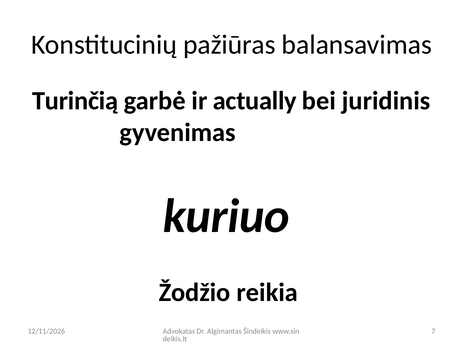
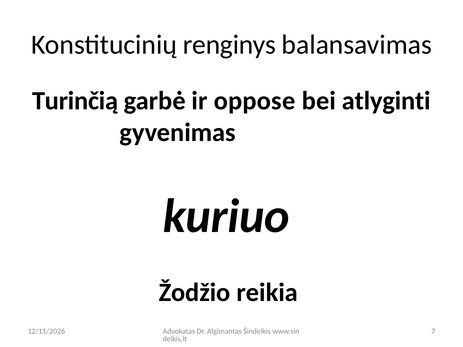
pažiūras: pažiūras -> renginys (229, 45)
actually: actually -> oppose (255, 101)
juridinis: juridinis -> atlyginti (386, 101)
